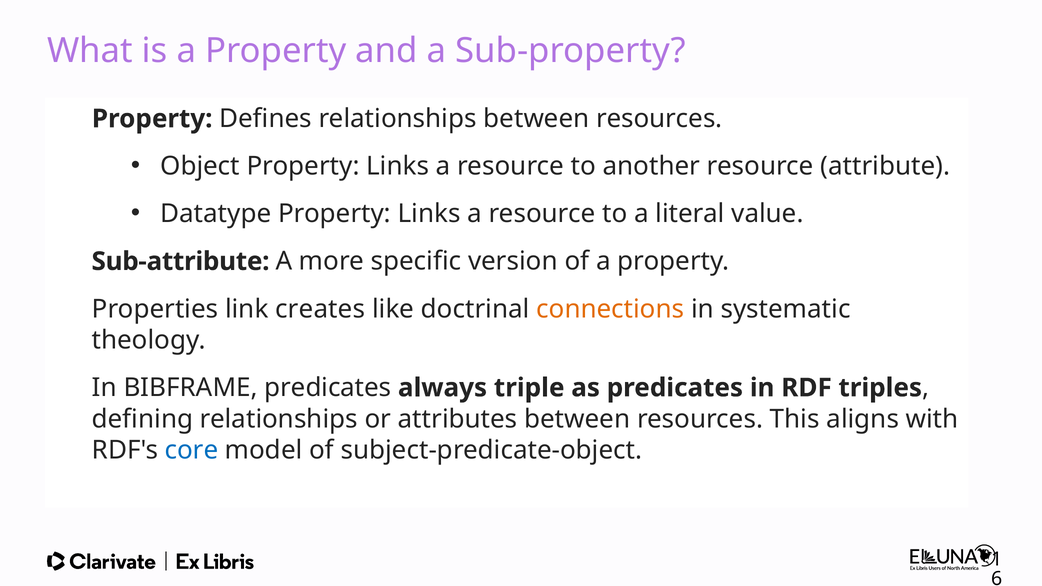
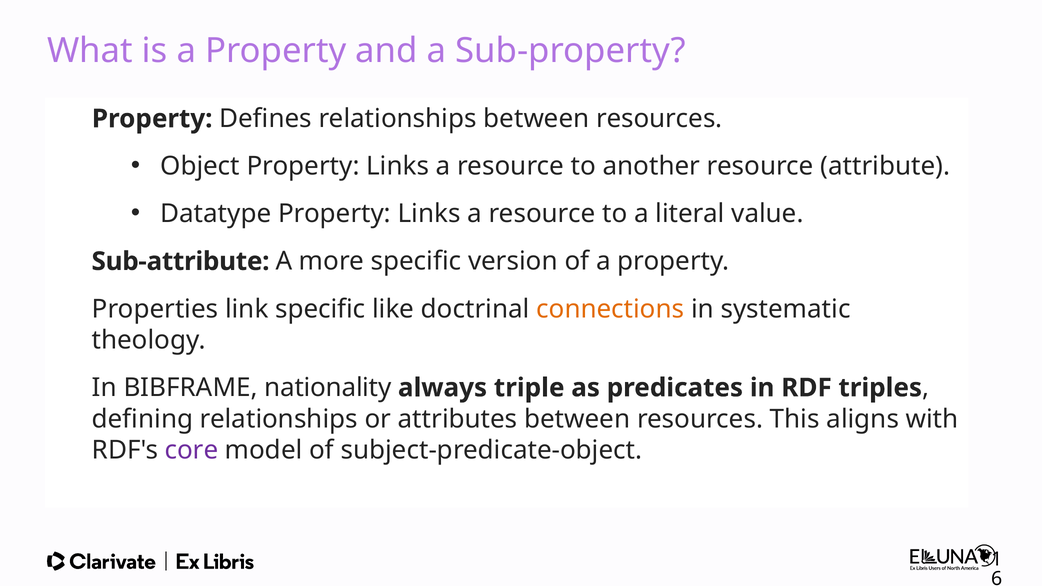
link creates: creates -> specific (320, 309)
BIBFRAME predicates: predicates -> nationality (328, 388)
core colour: blue -> purple (192, 450)
